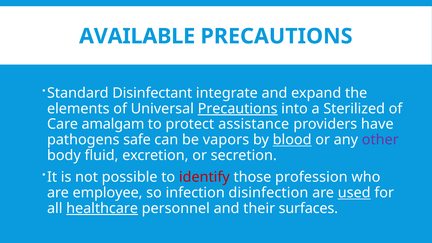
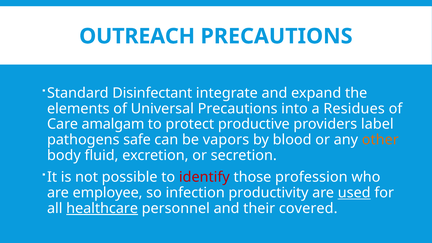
AVAILABLE: AVAILABLE -> OUTREACH (137, 36)
Precautions underline: present -> none (238, 109)
Sterilized: Sterilized -> Residues (354, 109)
assistance: assistance -> productive (254, 124)
have: have -> label (377, 124)
blood underline: present -> none (292, 140)
other colour: purple -> orange (380, 140)
disinfection: disinfection -> productivity (268, 193)
surfaces: surfaces -> covered (308, 208)
